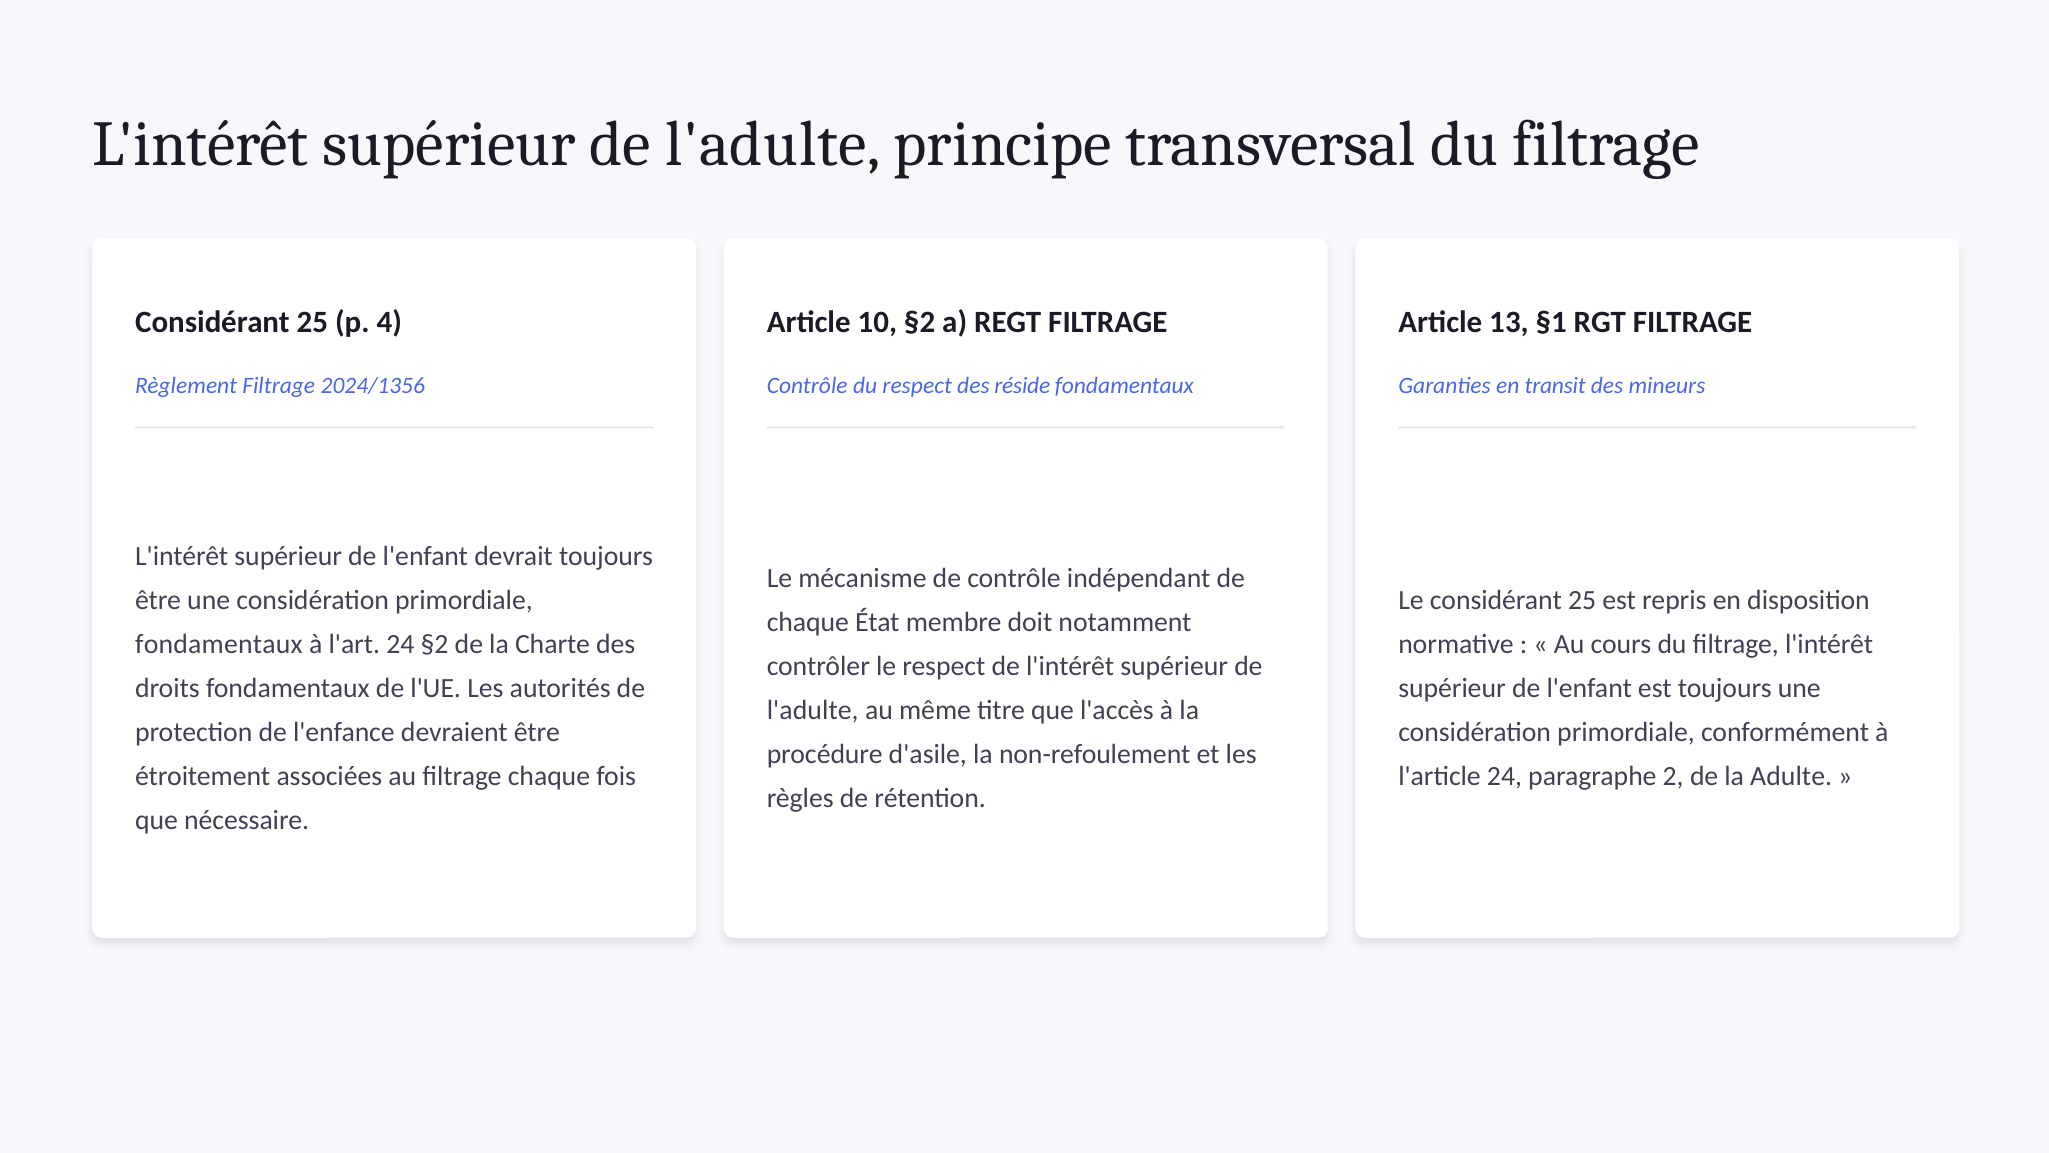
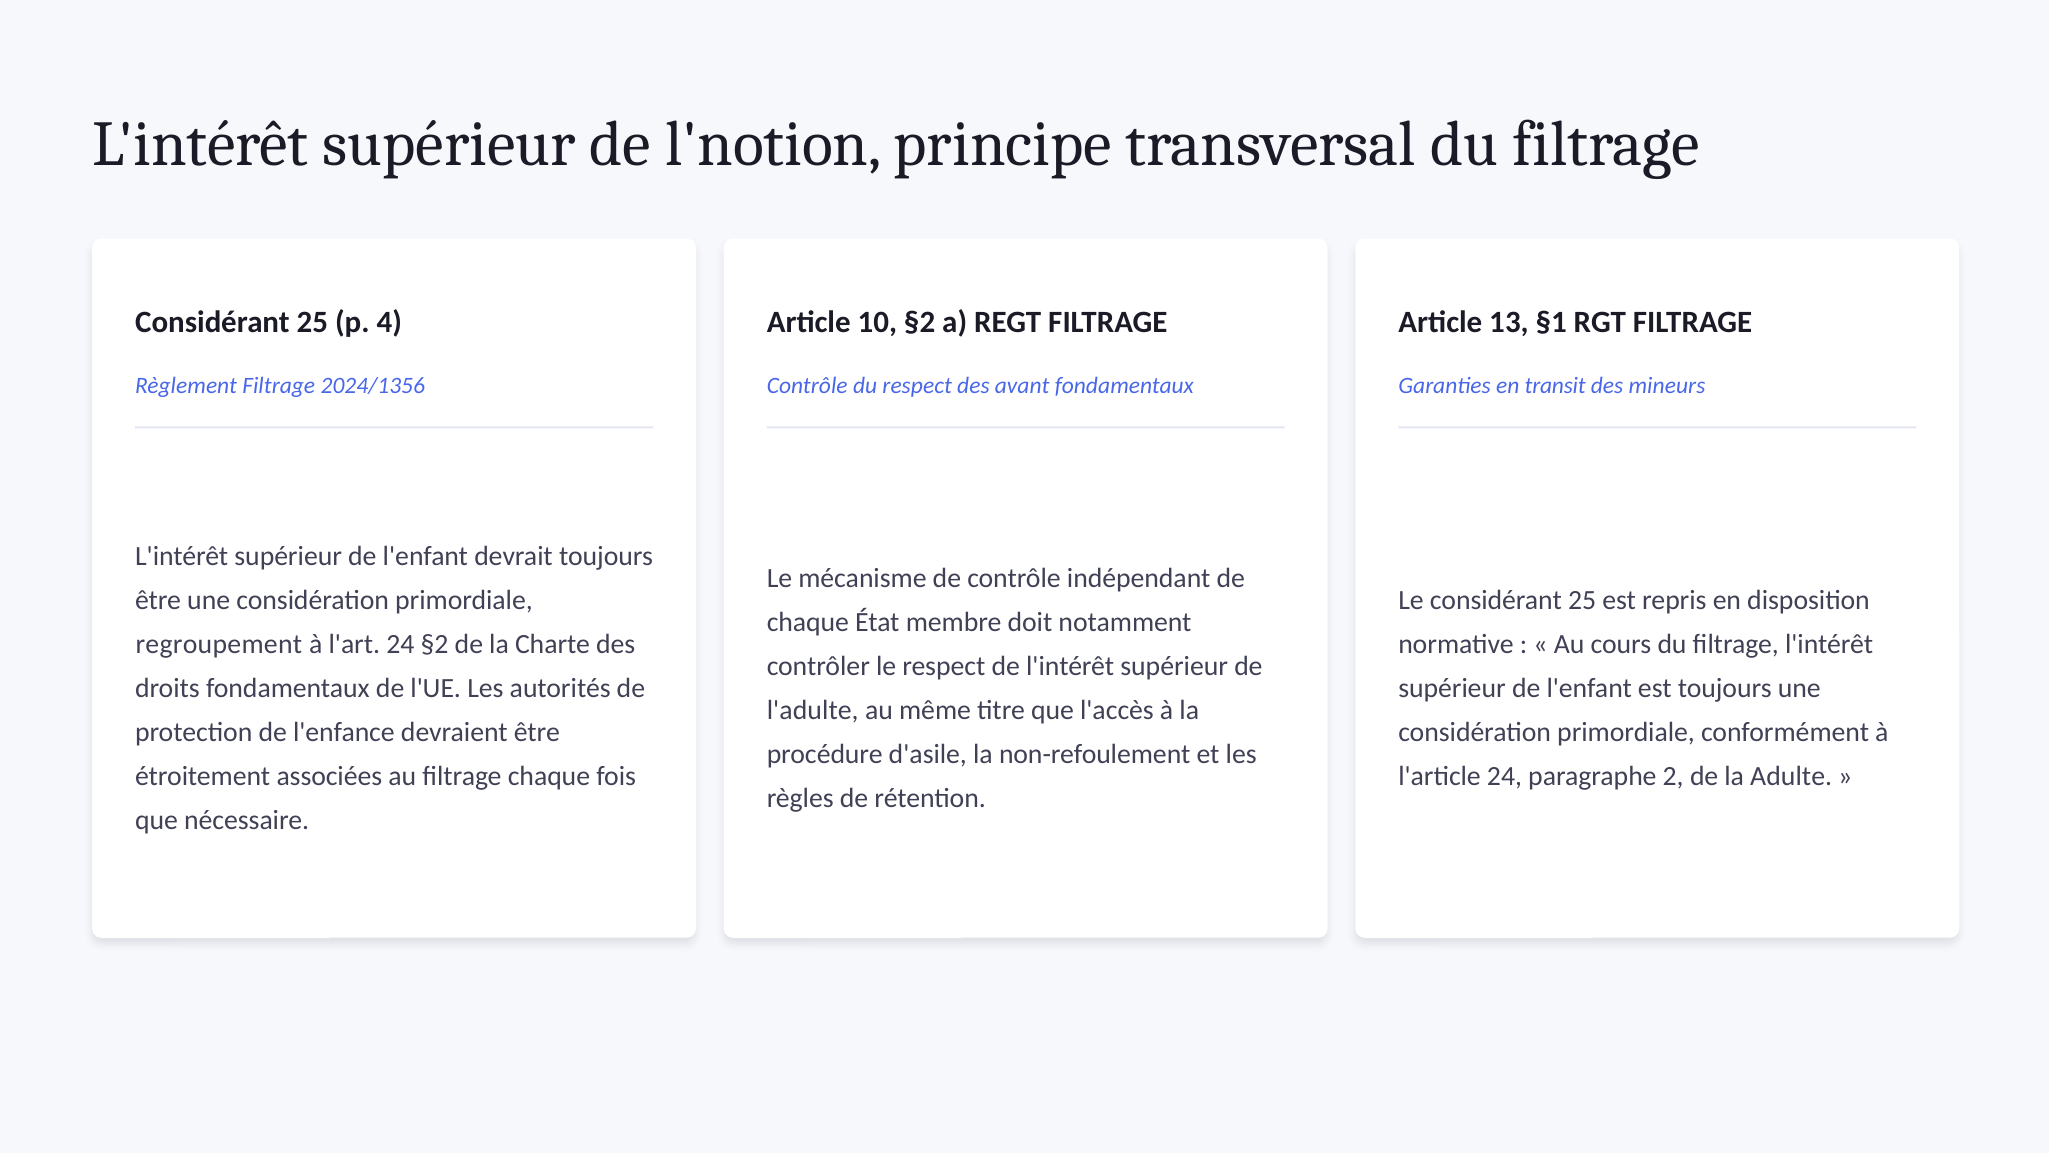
l'adulte: l'adulte -> l'notion (773, 144)
réside: réside -> avant (1022, 386)
fondamentaux: fondamentaux -> regroupement (219, 644)
